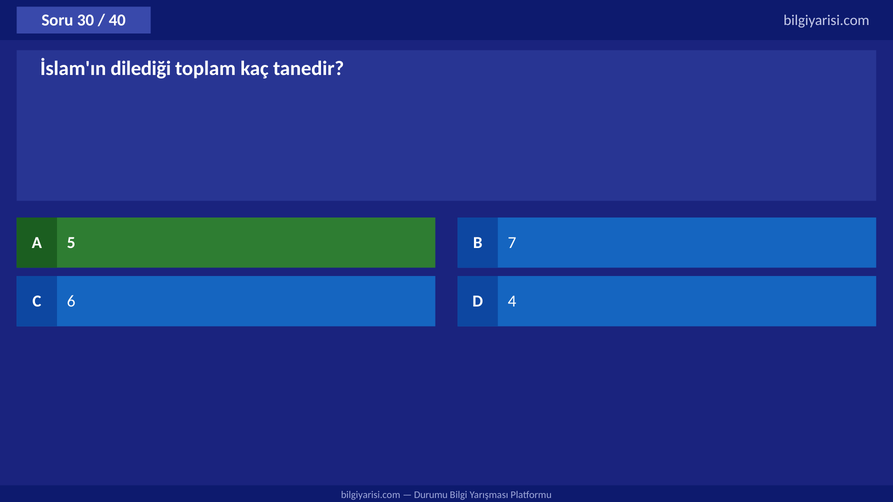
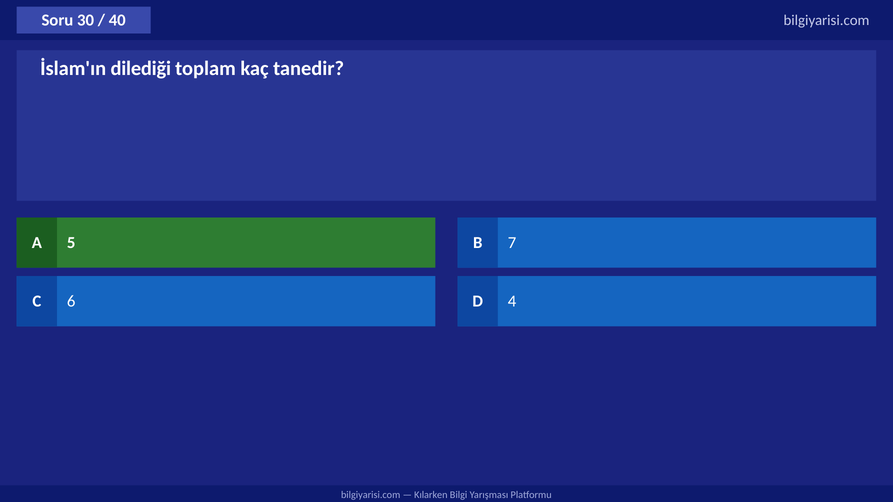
Durumu: Durumu -> Kılarken (431, 495)
